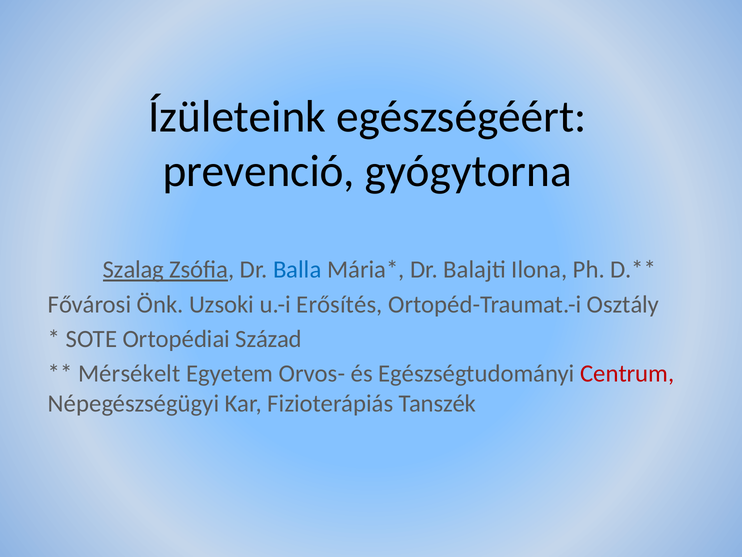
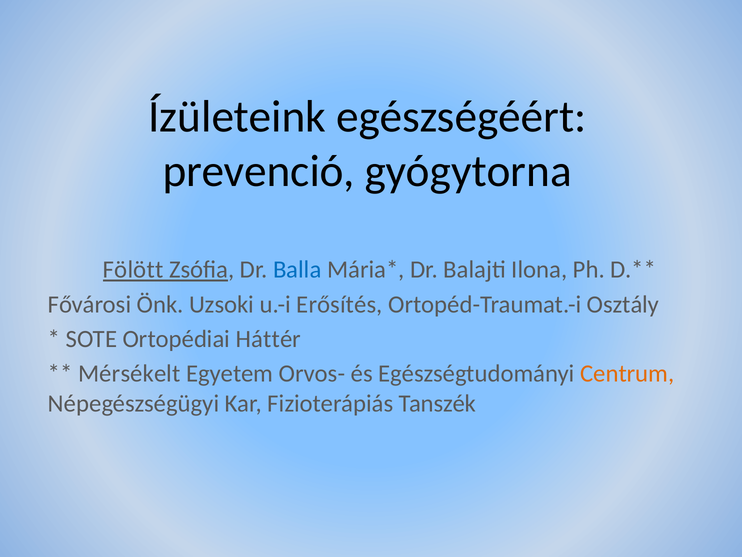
Szalag: Szalag -> Fölött (133, 270)
Század: Század -> Háttér (268, 339)
Centrum colour: red -> orange (627, 373)
